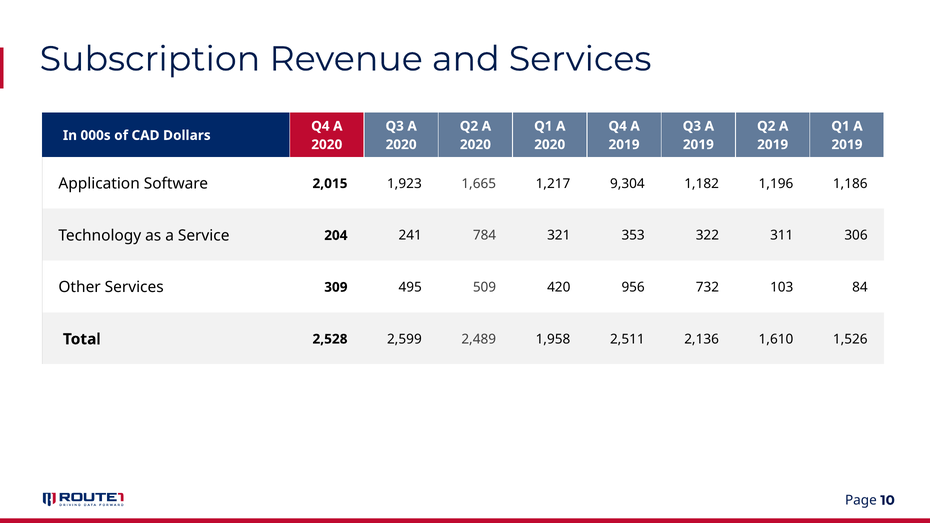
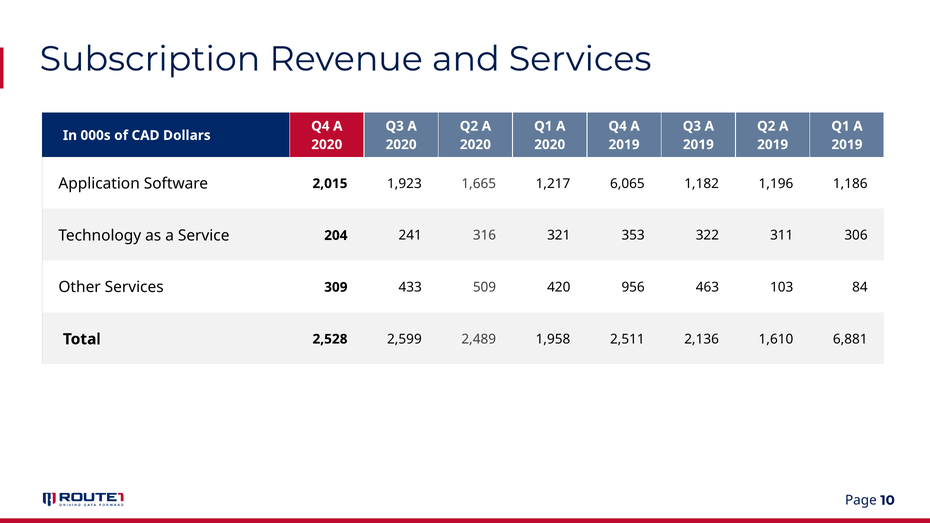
9,304: 9,304 -> 6,065 (627, 184)
784: 784 -> 316 (485, 235)
495: 495 -> 433 (410, 287)
732: 732 -> 463 (707, 287)
1,526: 1,526 -> 6,881 (850, 339)
